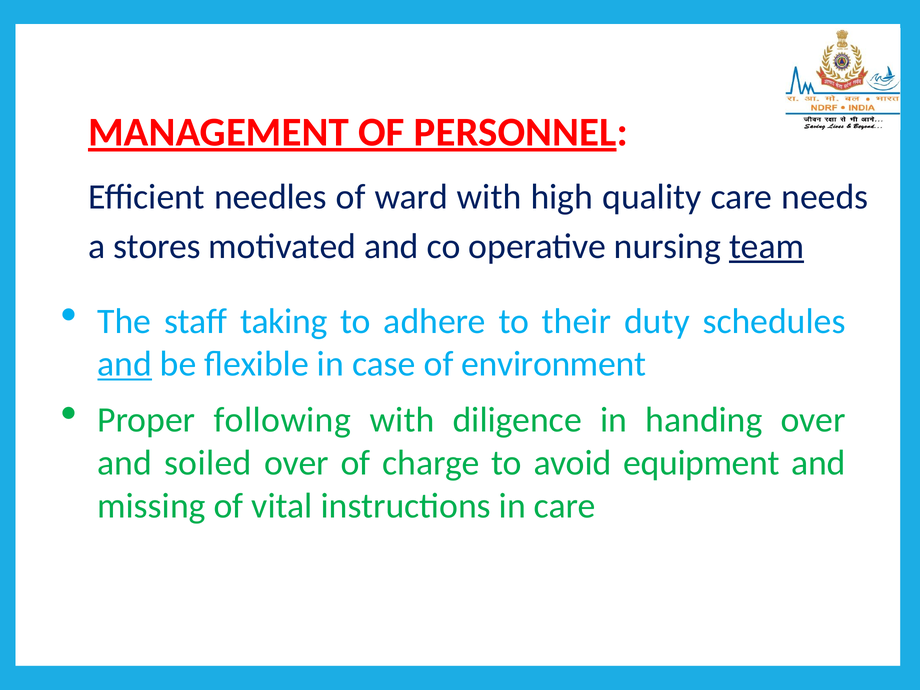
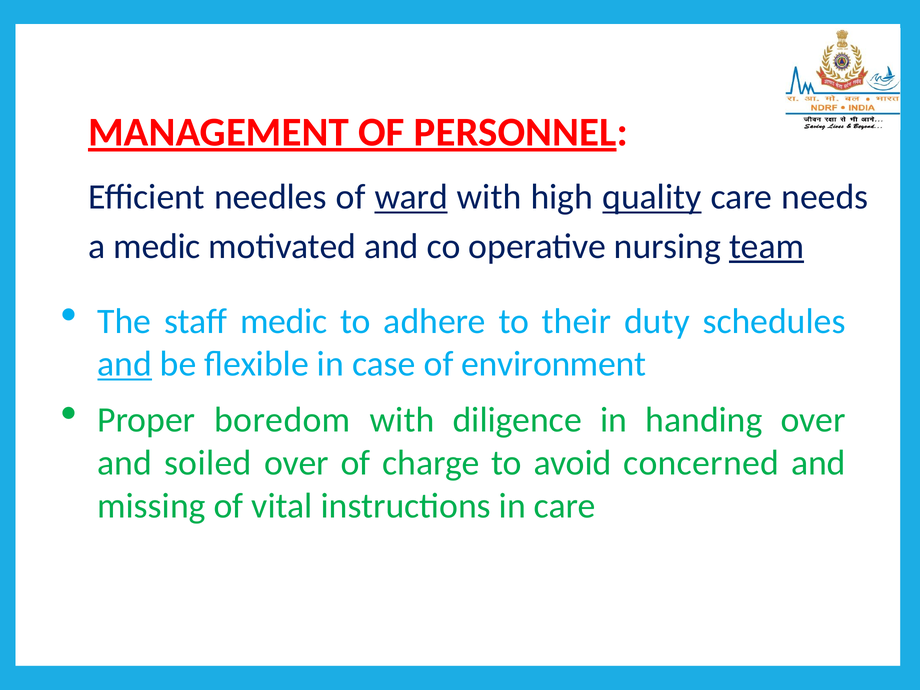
ward underline: none -> present (411, 197)
quality underline: none -> present (652, 197)
a stores: stores -> medic (157, 246)
staff taking: taking -> medic (284, 321)
following: following -> boredom (282, 420)
equipment: equipment -> concerned (701, 463)
